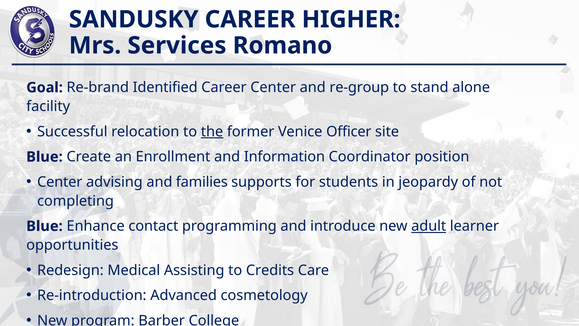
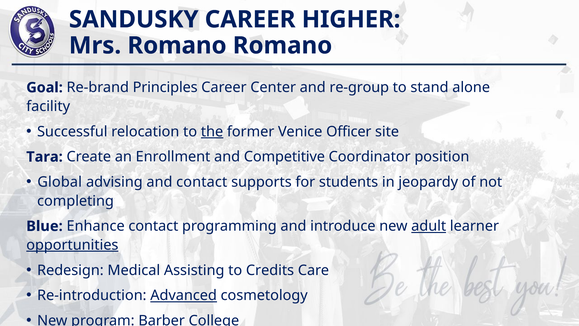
Mrs Services: Services -> Romano (177, 45)
Identified: Identified -> Principles (165, 87)
Blue: Blue -> Tara (45, 157)
Information: Information -> Competitive (284, 157)
Center: Center -> Global (60, 182)
and families: families -> contact (202, 182)
opportunities underline: none -> present (72, 245)
Advanced underline: none -> present (184, 295)
